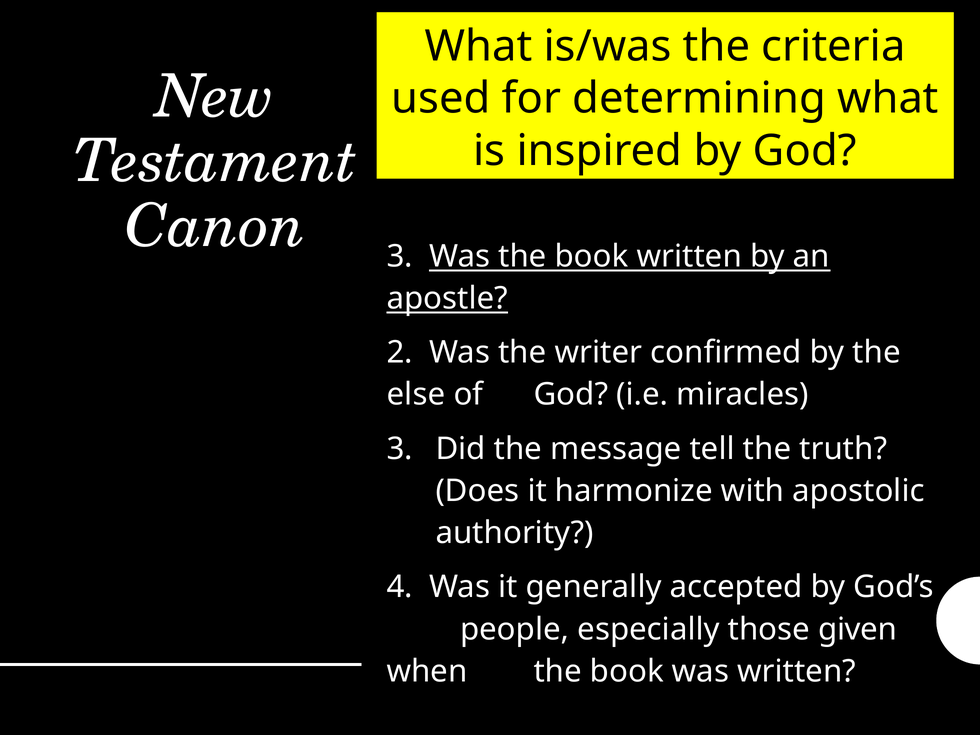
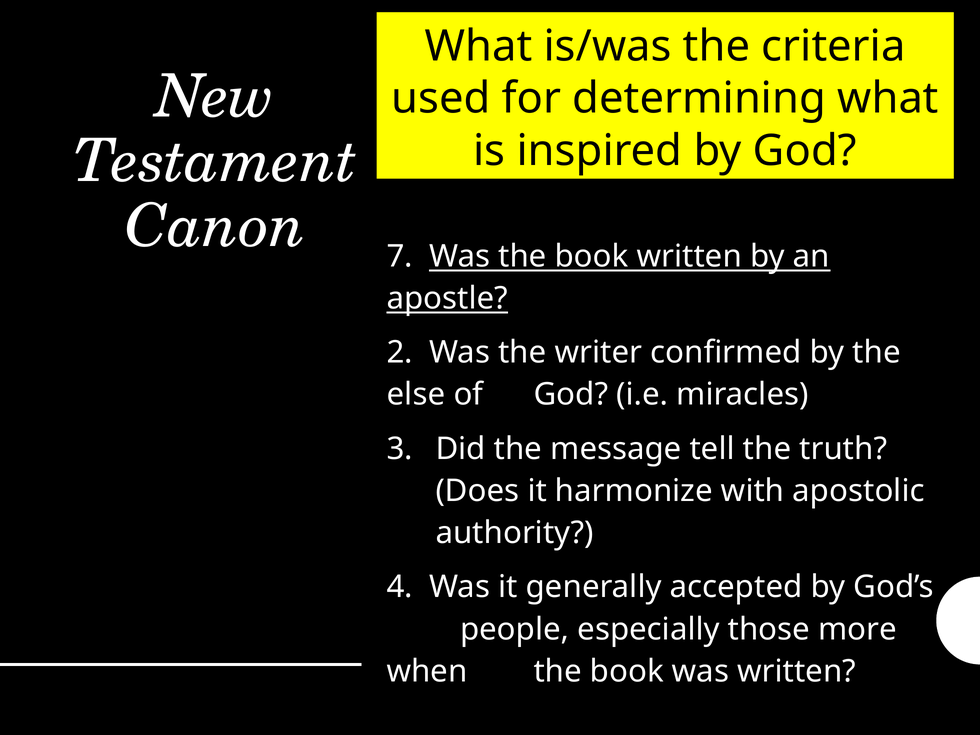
Canon 3: 3 -> 7 (400, 256)
given: given -> more (858, 629)
